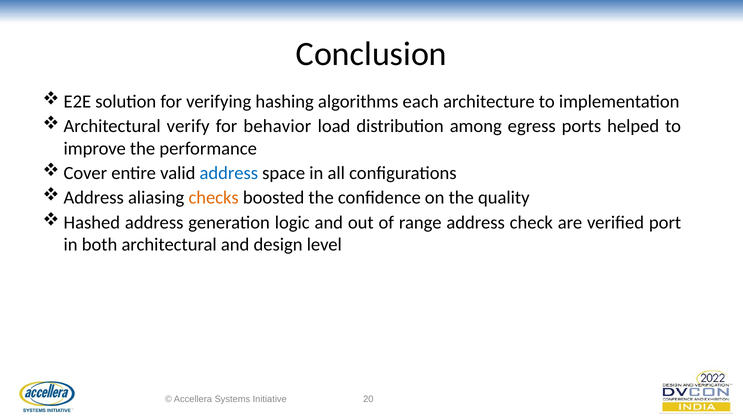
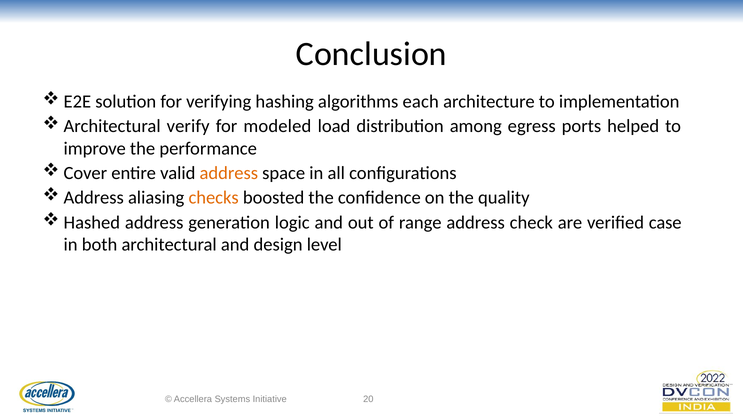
behavior: behavior -> modeled (277, 126)
address colour: blue -> orange (229, 173)
port: port -> case (665, 222)
